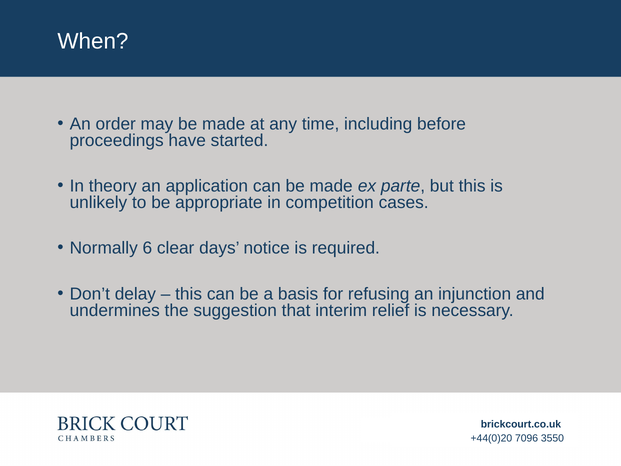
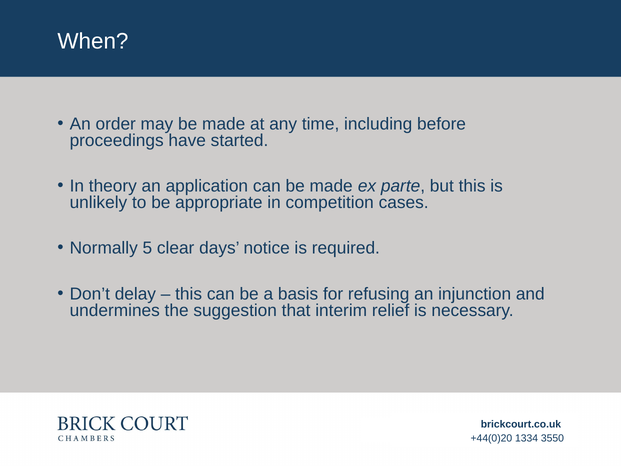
6: 6 -> 5 (147, 248)
7096: 7096 -> 1334 (527, 438)
